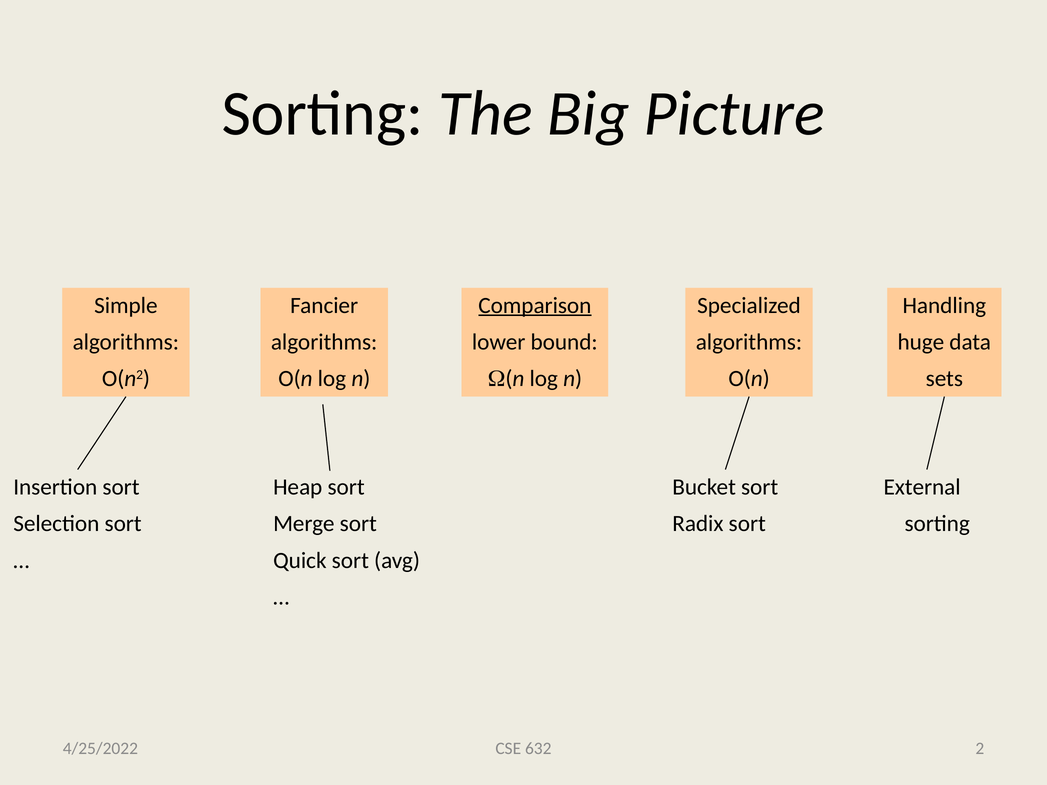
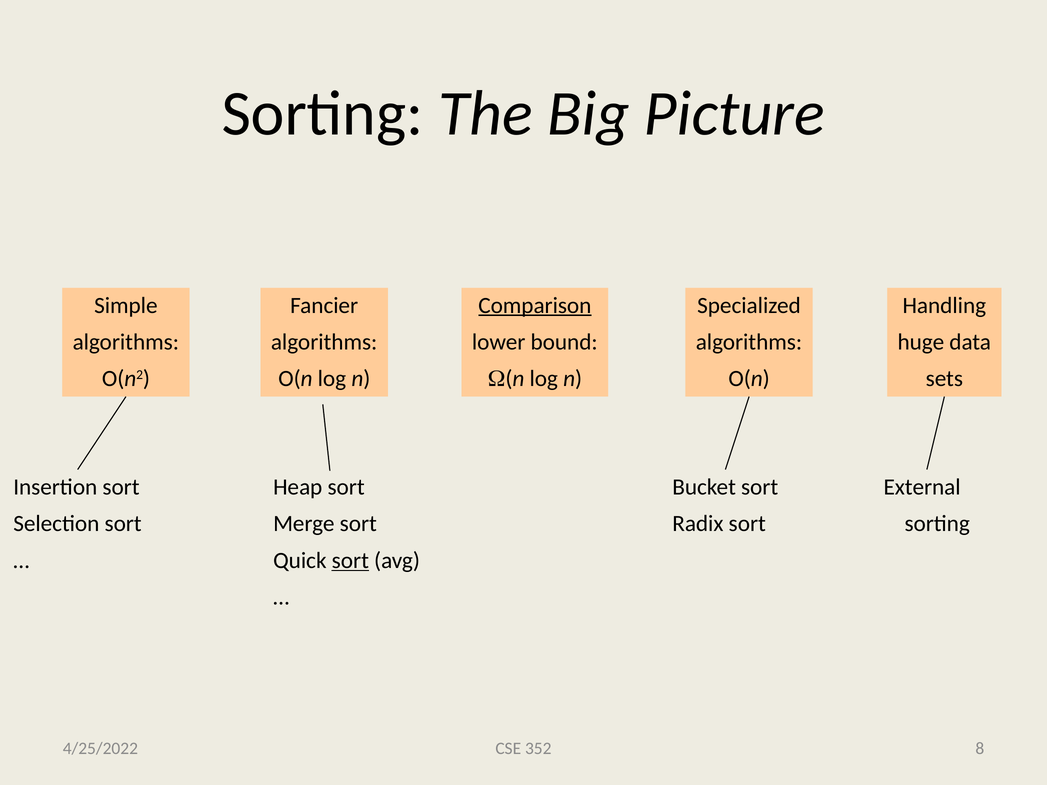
sort underline: none -> present (350, 561)
632: 632 -> 352 (538, 749)
2: 2 -> 8 (980, 749)
